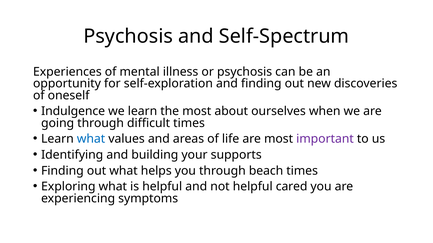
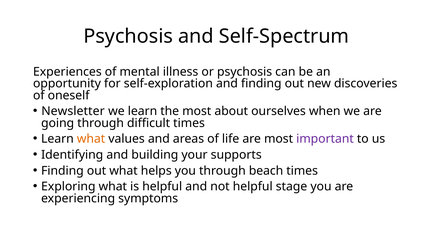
Indulgence: Indulgence -> Newsletter (73, 112)
what colour: blue -> orange (91, 139)
cared: cared -> stage (292, 187)
